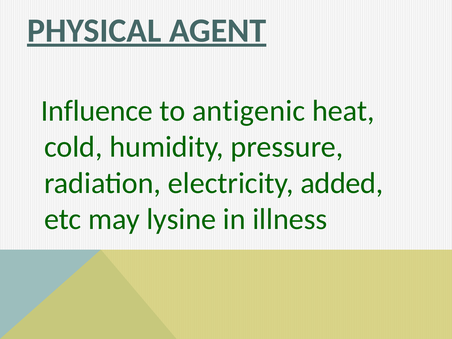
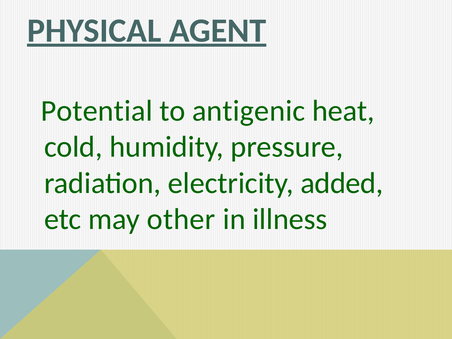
Influence: Influence -> Potential (97, 111)
lysine: lysine -> other (181, 219)
